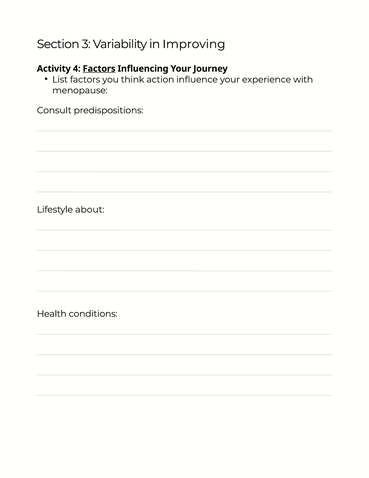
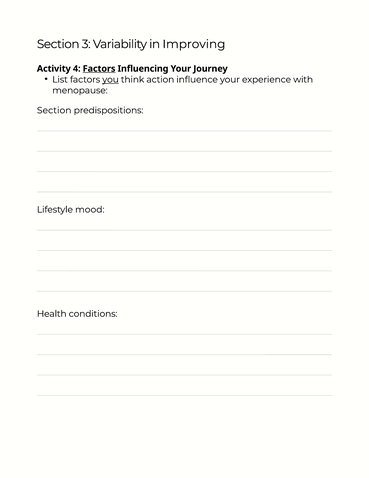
you underline: none -> present (111, 79)
Consult: Consult -> Section (54, 110)
about: about -> mood (90, 209)
